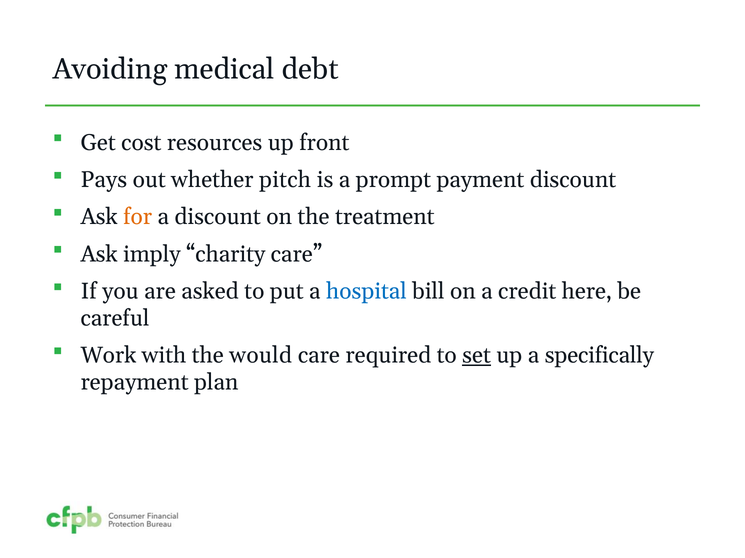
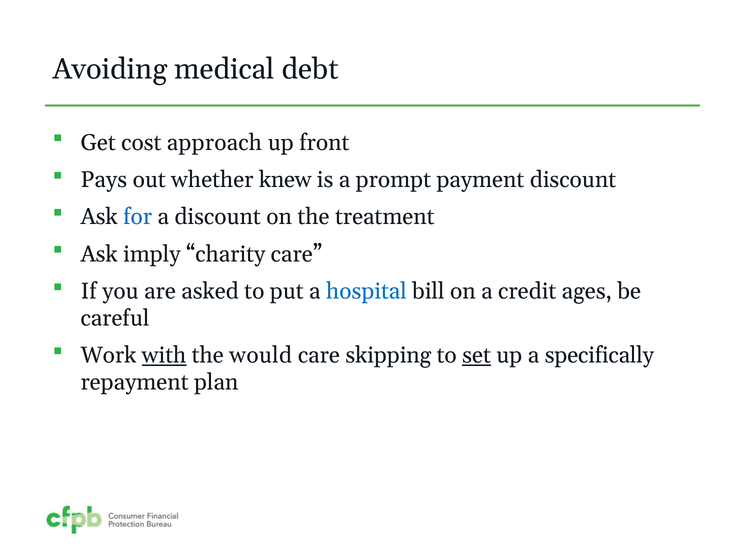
resources: resources -> approach (214, 143)
pitch: pitch -> knew (285, 180)
for colour: orange -> blue (138, 217)
here: here -> ages (587, 292)
with underline: none -> present (164, 356)
required: required -> skipping (388, 356)
